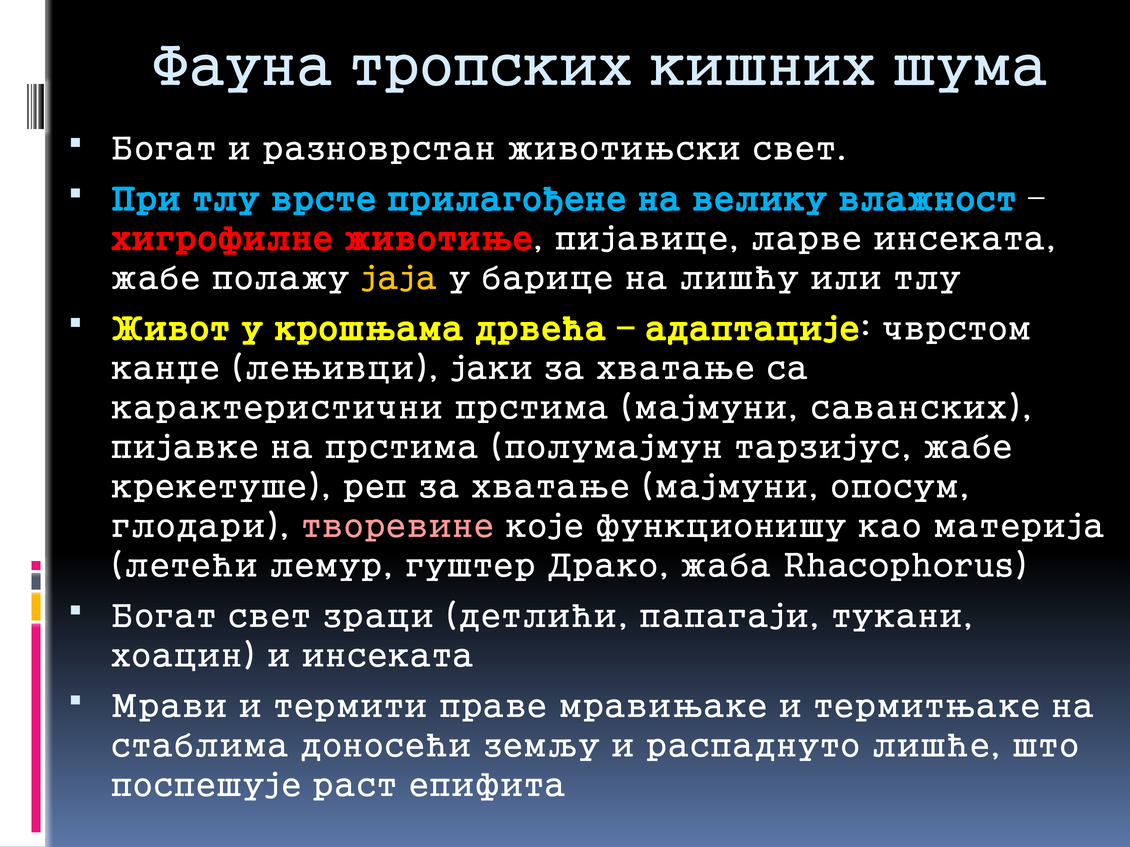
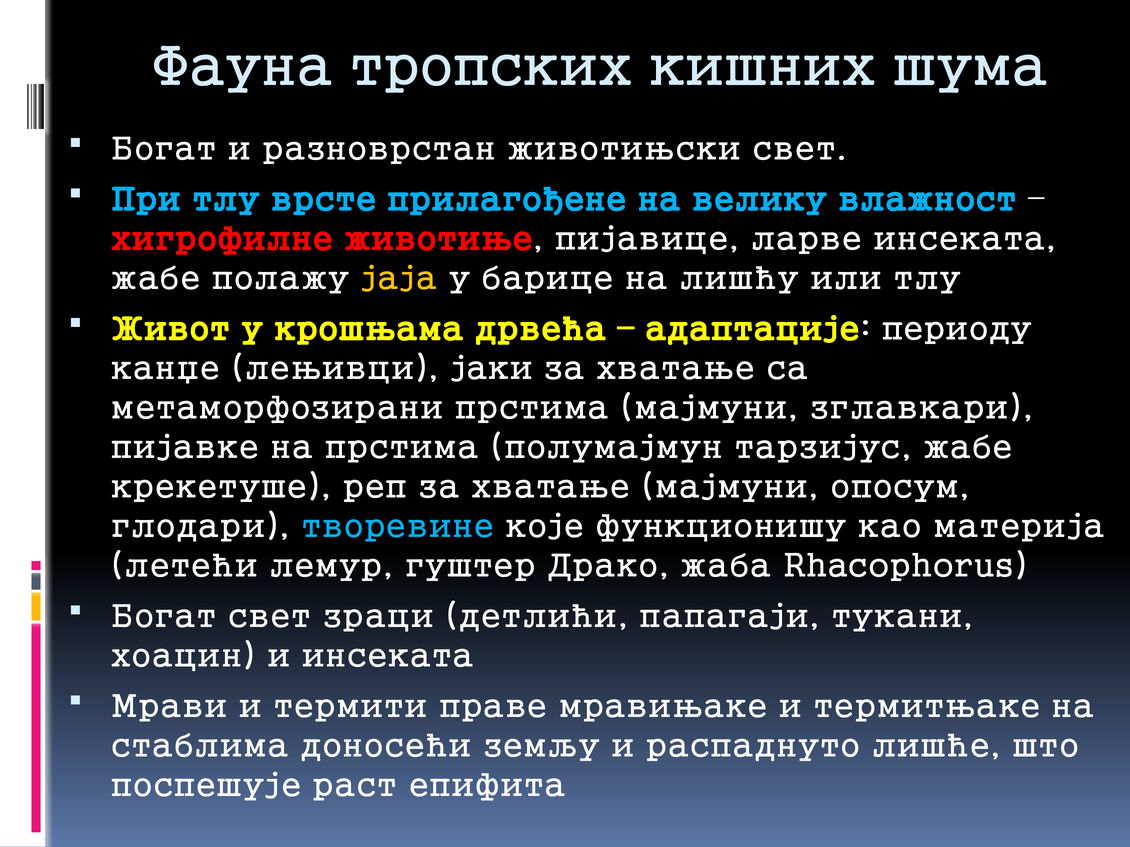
чврстом: чврстом -> периоду (957, 329)
карактеристични: карактеристични -> метаморфозирани (277, 408)
саванских: саванских -> зглавкари (922, 408)
творевине colour: pink -> light blue (398, 527)
